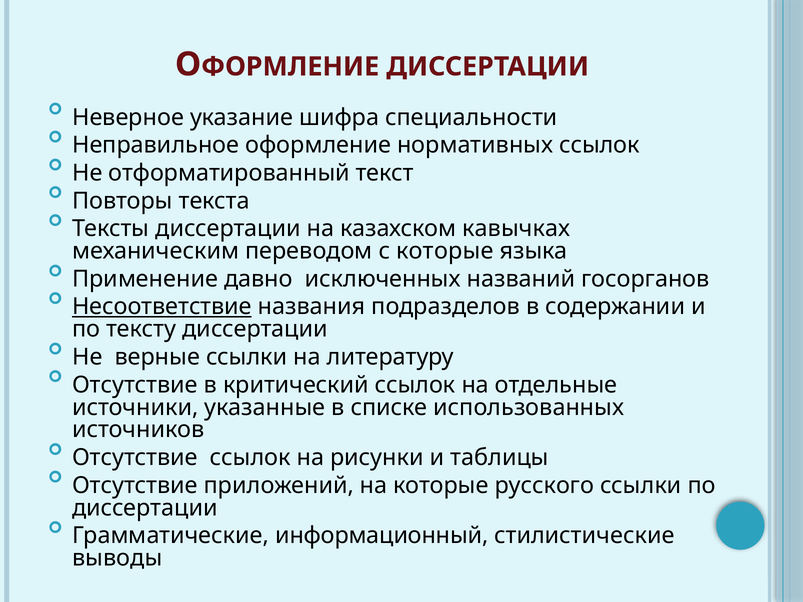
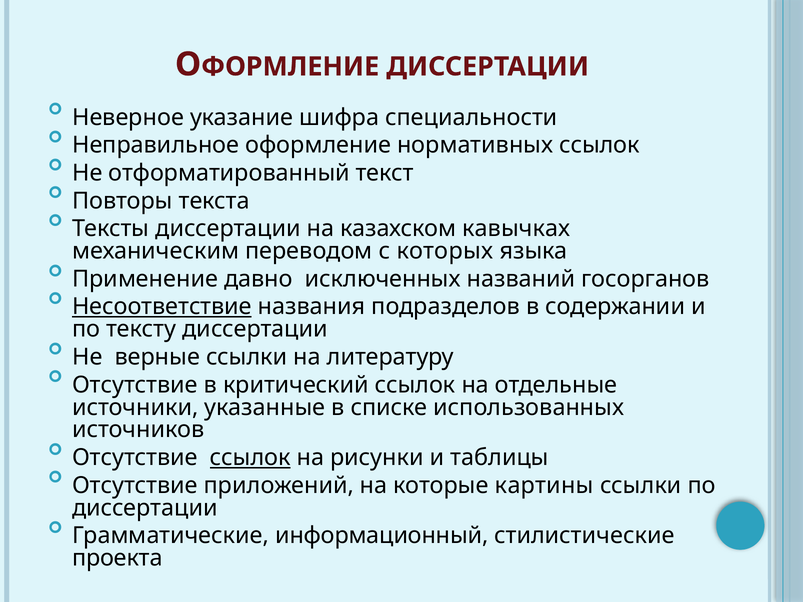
с которые: которые -> которых (445, 251)
ссылок underline: none -> present (250, 458)
русского: русского -> картины (544, 486)
выводы: выводы -> проекта (117, 558)
